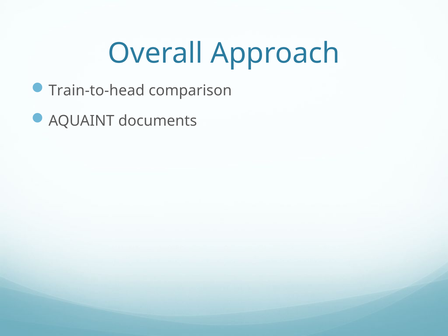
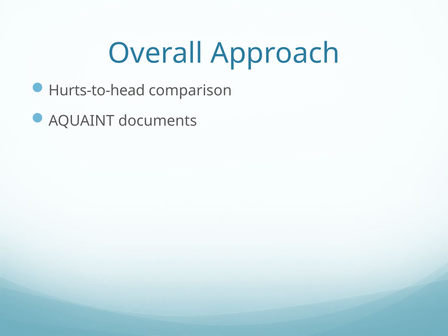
Train-to-head: Train-to-head -> Hurts-to-head (97, 91)
